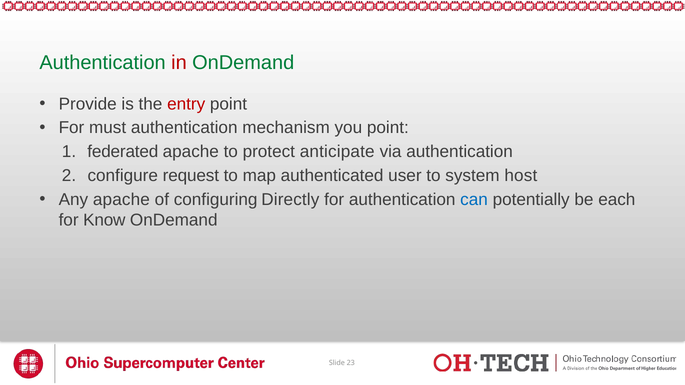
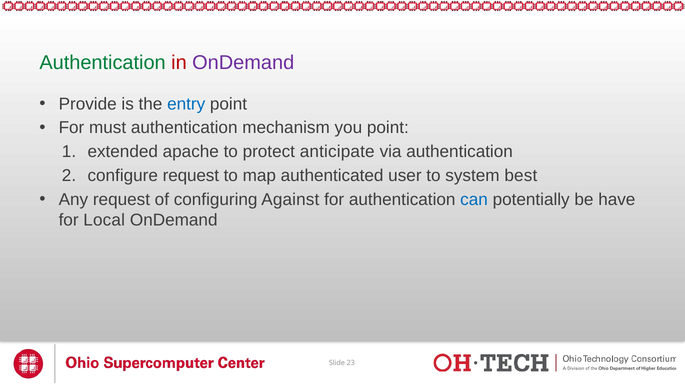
OnDemand colour: green -> purple (243, 63)
entry colour: red -> blue (186, 104)
federated: federated -> extended (123, 152)
host: host -> best (521, 176)
Any apache: apache -> request (121, 200)
Directly: Directly -> Against (290, 200)
each: each -> have (617, 200)
Know: Know -> Local (104, 220)
